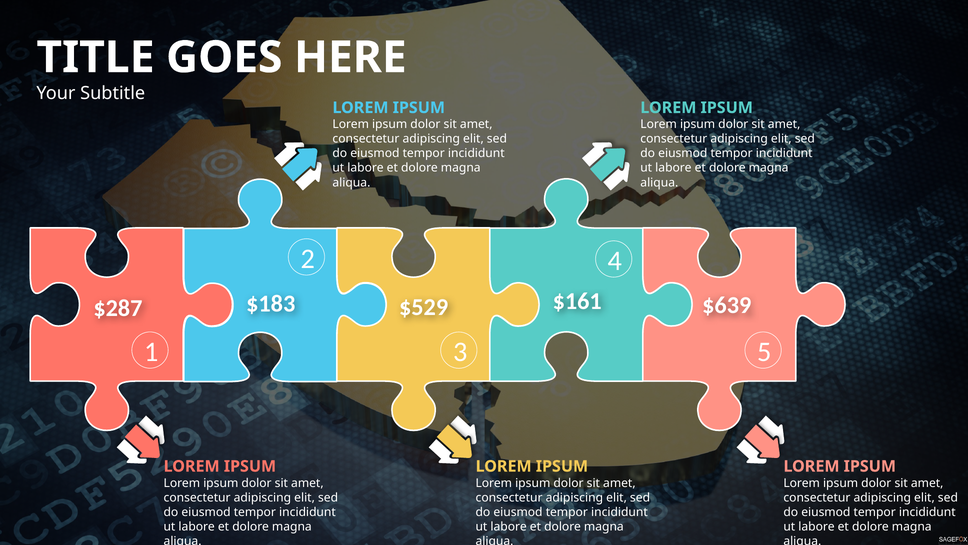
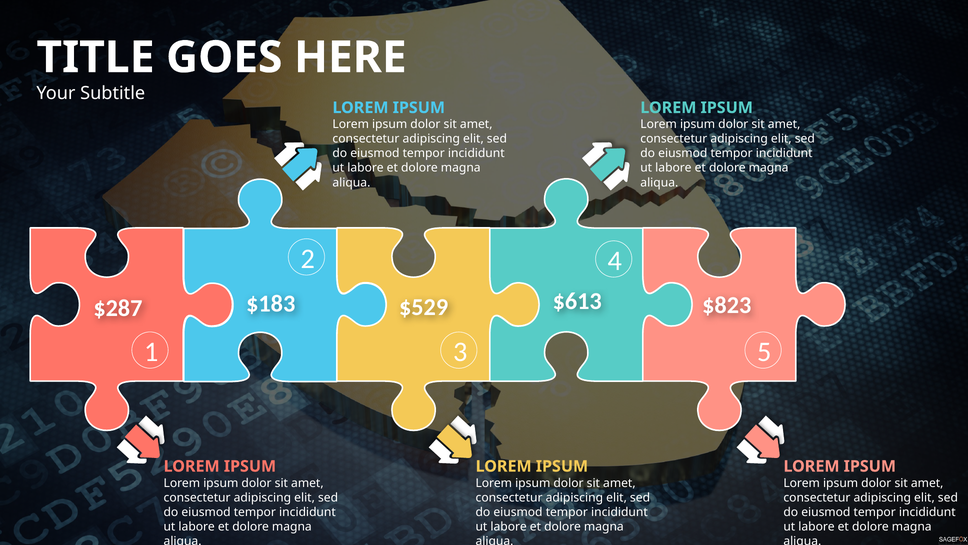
$161: $161 -> $613 (577, 301)
$639: $639 -> $823 (727, 305)
